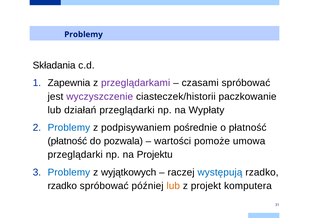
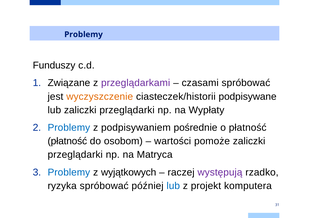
Składania: Składania -> Funduszy (54, 66)
Zapewnia: Zapewnia -> Związane (69, 83)
wyczyszczenie colour: purple -> orange (100, 97)
paczkowanie: paczkowanie -> podpisywane (248, 97)
lub działań: działań -> zaliczki (80, 110)
pozwala: pozwala -> osobom (123, 141)
pomoże umowa: umowa -> zaliczki (249, 141)
Projektu: Projektu -> Matryca (155, 155)
występują colour: blue -> purple (220, 173)
rzadko: rzadko -> ryzyka (62, 186)
lub colour: orange -> blue (173, 186)
